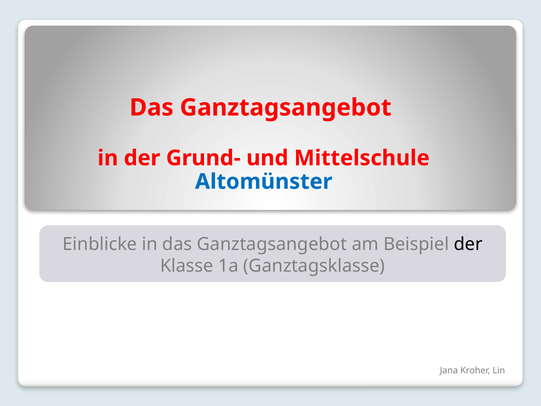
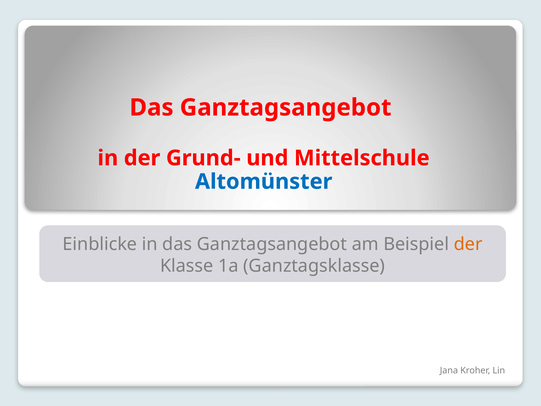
der colour: black -> orange (468, 244)
